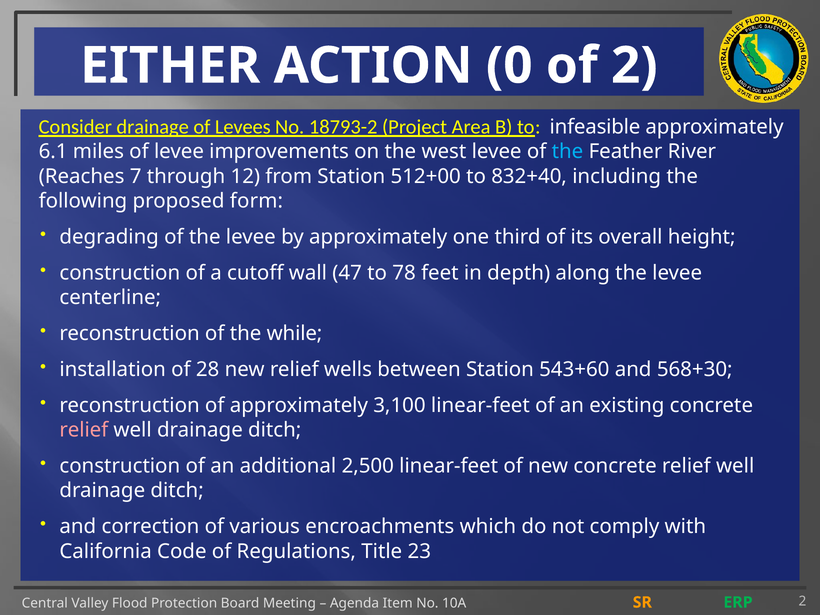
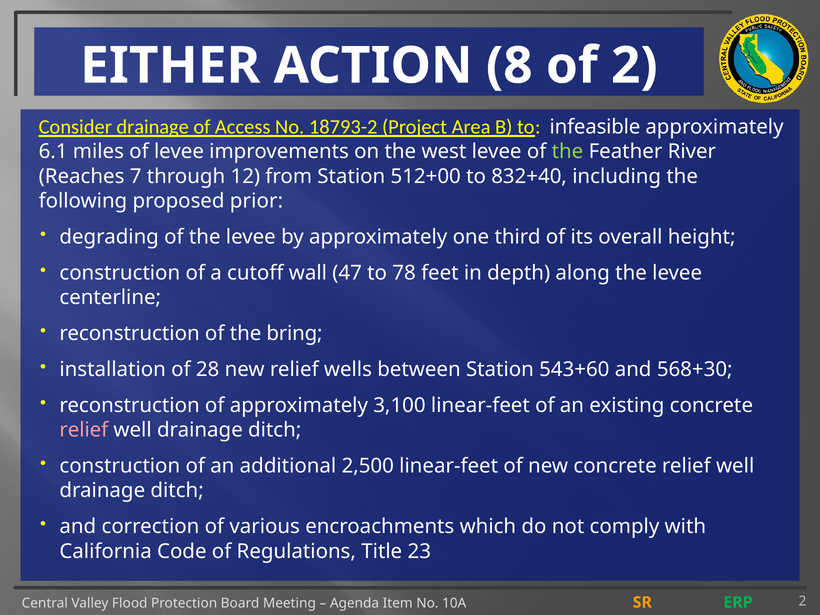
0: 0 -> 8 (509, 66)
Levees: Levees -> Access (243, 127)
the colour: light blue -> light green (567, 152)
form: form -> prior (257, 201)
while: while -> bring (295, 334)
